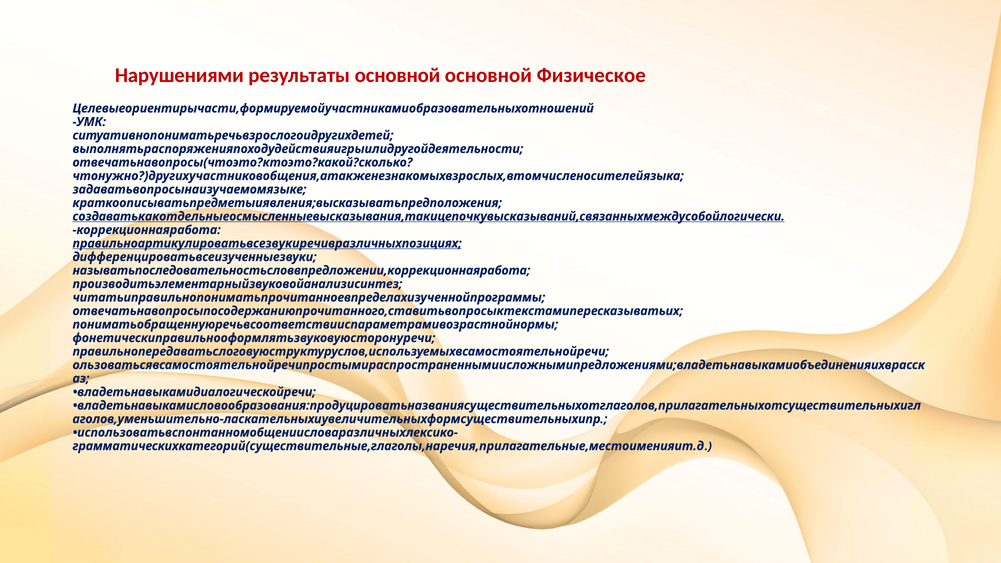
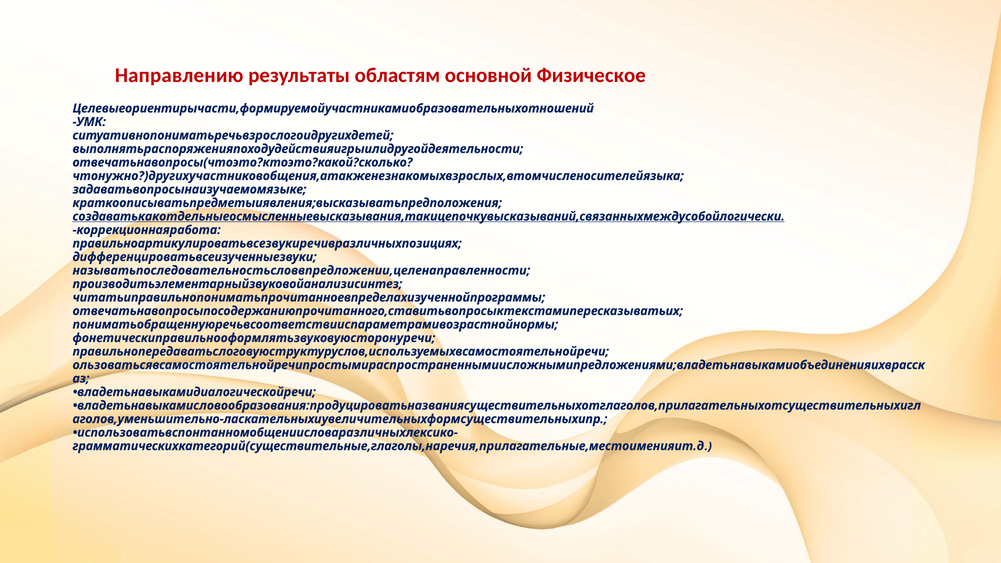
Нарушениями: Нарушениями -> Направлению (179, 75)
результаты основной: основной -> областям (397, 75)
правильноартикулироватьвсезвукиречивразличныхпозициях underline: present -> none (267, 243)
называтьпоследовательностьсловвпредложении,коррекционнаяработа: называтьпоследовательностьсловвпредложении,коррекционнаяработа -> называтьпоследовательностьсловвпредложении,целенаправленности (301, 270)
